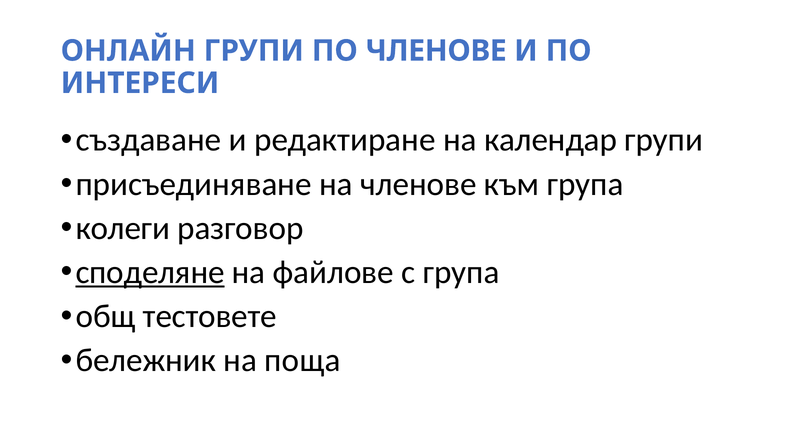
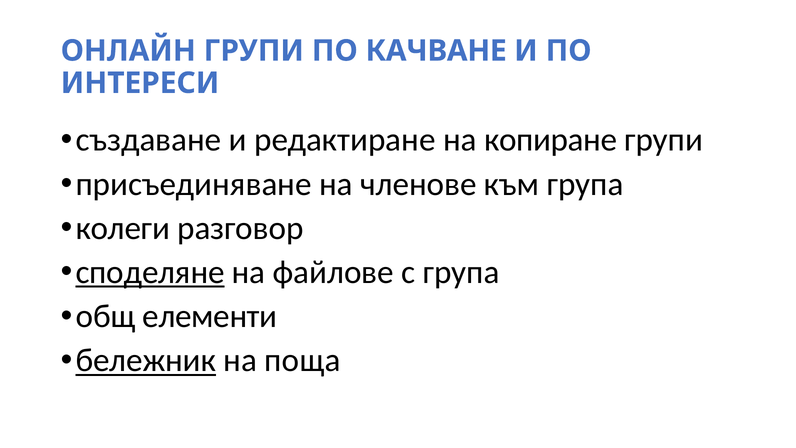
ПО ЧЛЕНОВЕ: ЧЛЕНОВЕ -> КАЧВАНЕ (436, 51)
календар: календар -> копиране (551, 140)
тестовете: тестовете -> елементи (210, 316)
бележник underline: none -> present (146, 360)
